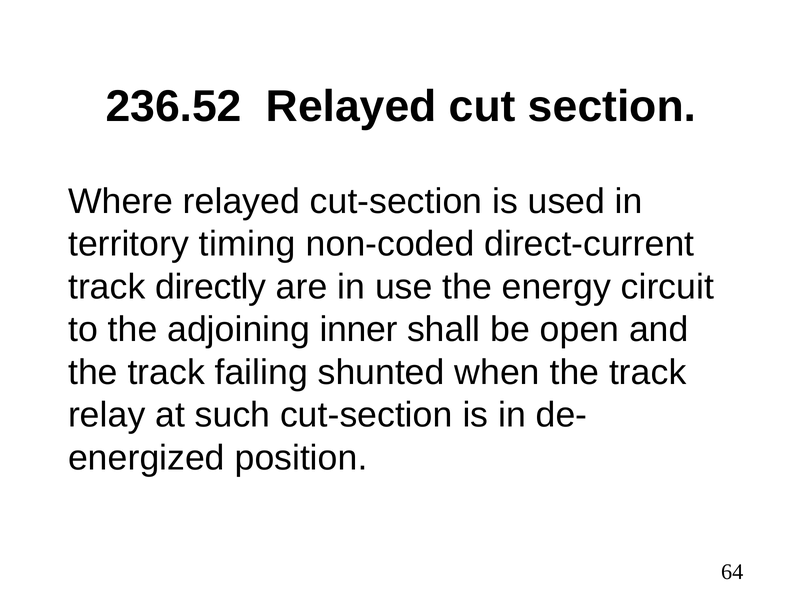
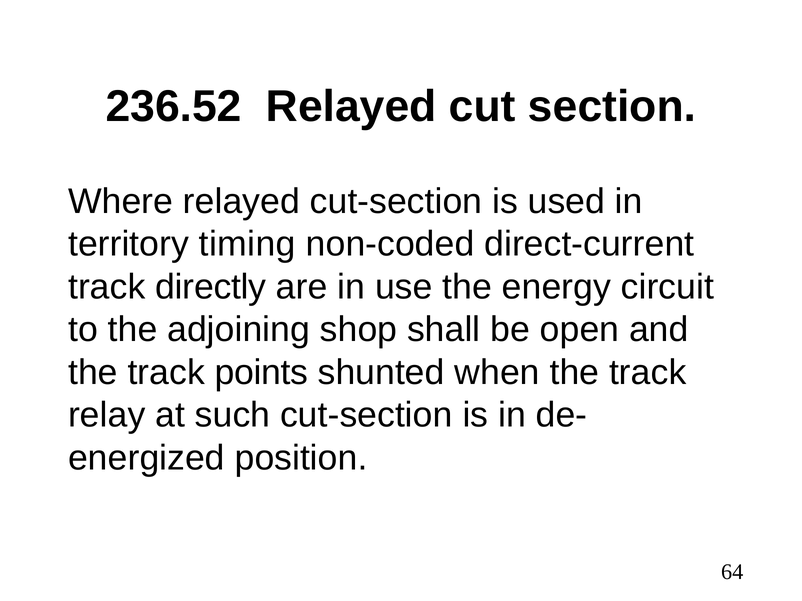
inner: inner -> shop (359, 330)
failing: failing -> points (261, 373)
